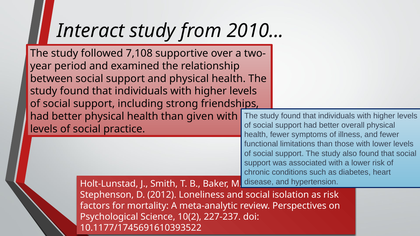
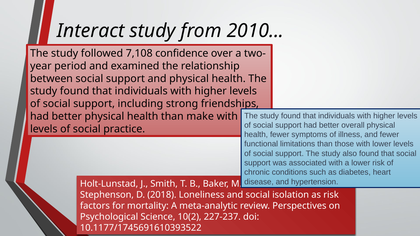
supportive: supportive -> confidence (182, 53)
given: given -> make (200, 116)
2012: 2012 -> 2018 (162, 195)
